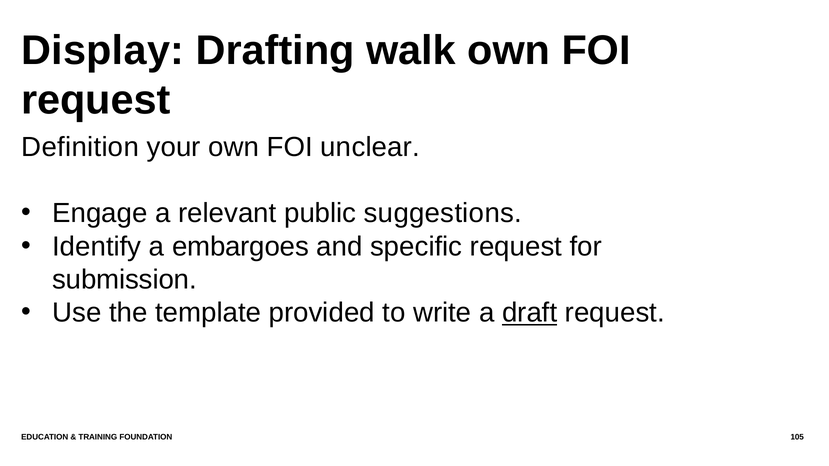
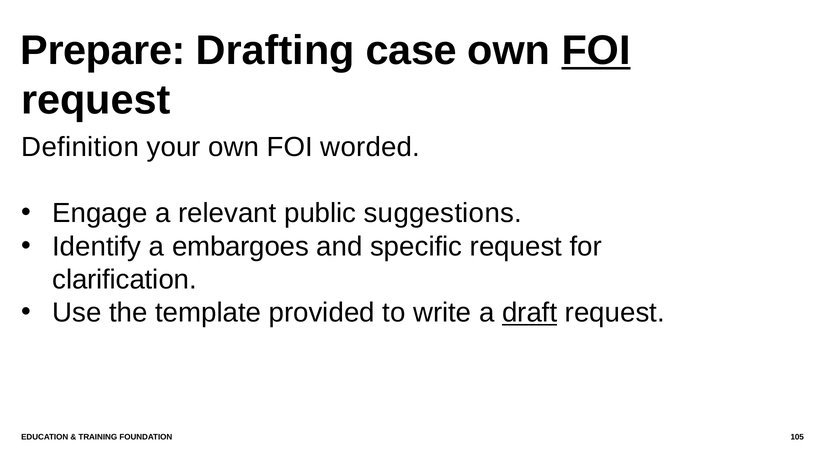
Display: Display -> Prepare (103, 50)
walk: walk -> case (411, 50)
FOI underline: none -> present (596, 50)
unclear: unclear -> worded (370, 147)
submission: submission -> clarification (124, 280)
